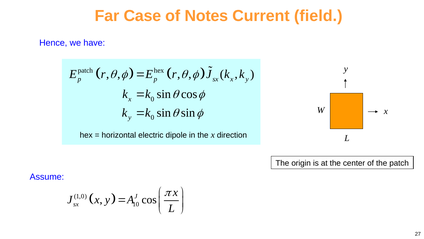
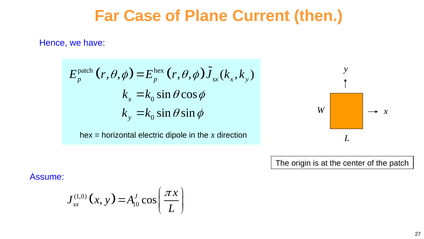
Notes: Notes -> Plane (206, 16)
field: field -> then (318, 16)
